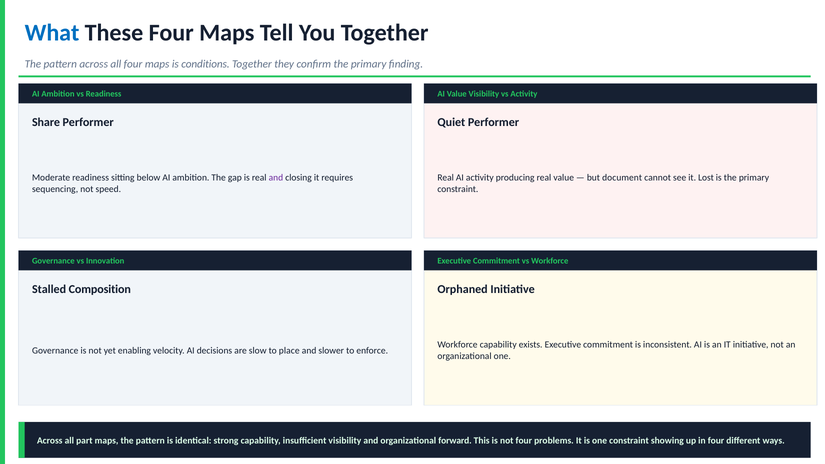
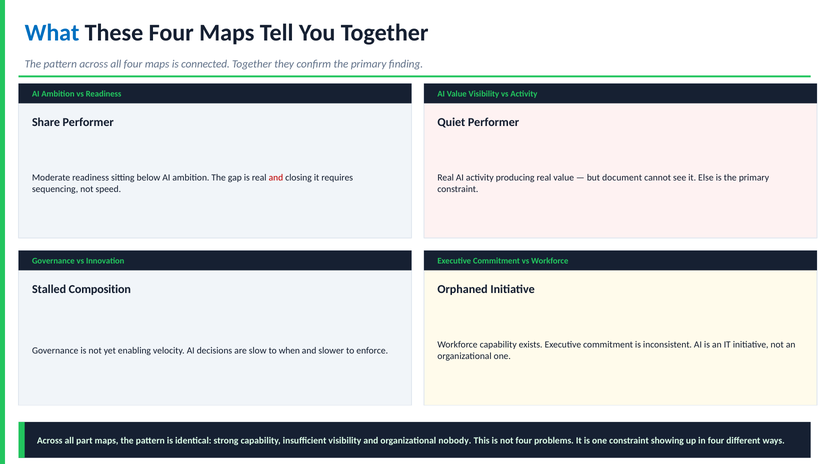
conditions: conditions -> connected (205, 64)
and colour: purple -> red (276, 178)
Lost: Lost -> Else (706, 178)
place: place -> when (289, 351)
forward: forward -> nobody (455, 441)
